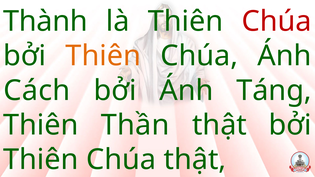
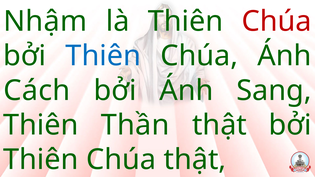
Thành: Thành -> Nhậm (45, 21)
Thiên colour: orange -> blue (103, 56)
Táng: Táng -> Sang (274, 91)
